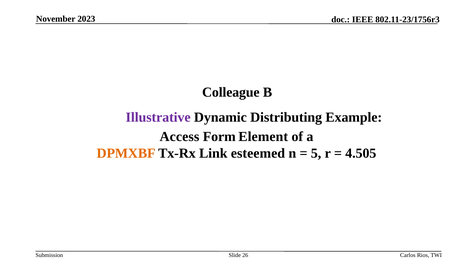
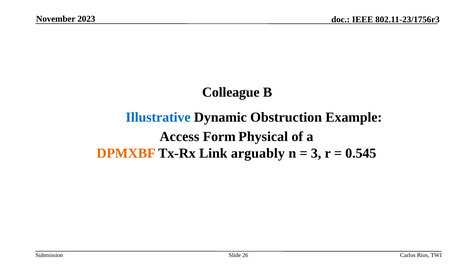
Illustrative colour: purple -> blue (158, 117)
Distributing: Distributing -> Obstruction (286, 117)
Element: Element -> Physical (263, 137)
esteemed: esteemed -> arguably (258, 153)
5: 5 -> 3 (316, 153)
4.505: 4.505 -> 0.545 (361, 153)
